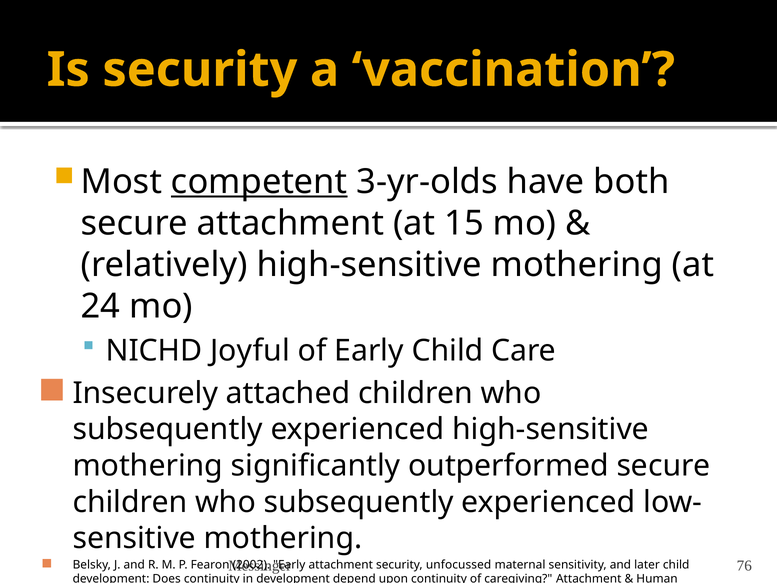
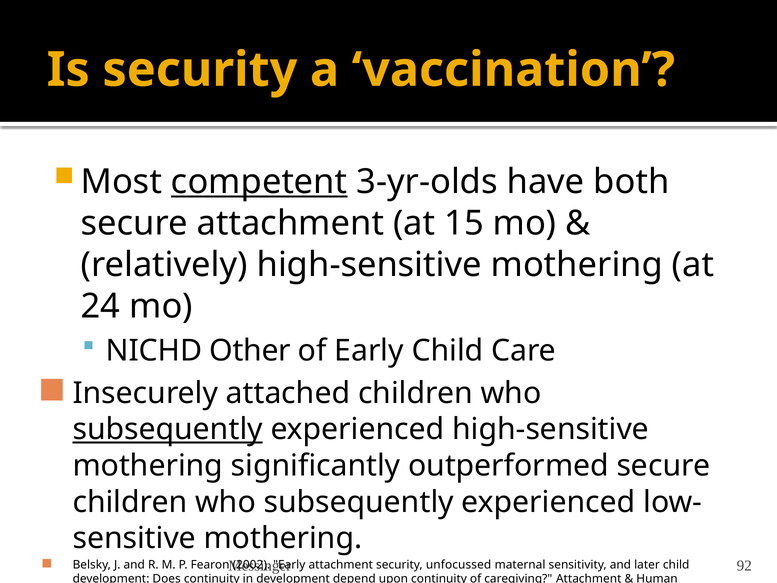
Joyful: Joyful -> Other (250, 351)
subsequently underline: none -> present (168, 429)
76: 76 -> 92 (744, 566)
